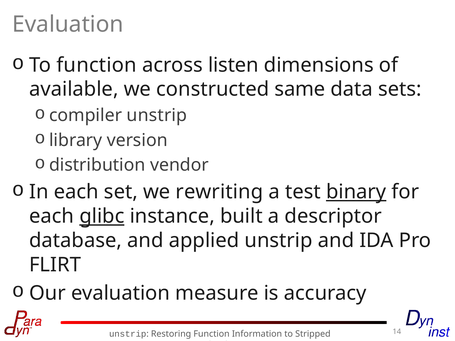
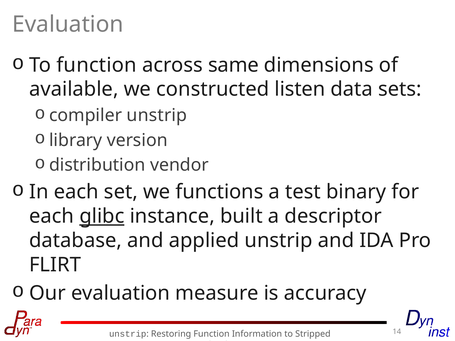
listen: listen -> same (233, 65)
same: same -> listen (300, 89)
rewriting: rewriting -> functions (220, 192)
binary underline: present -> none (356, 192)
